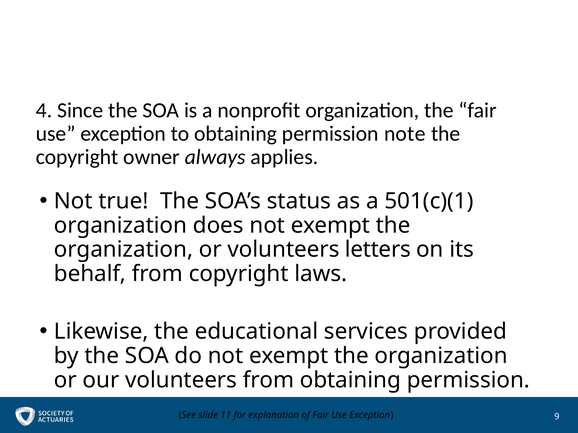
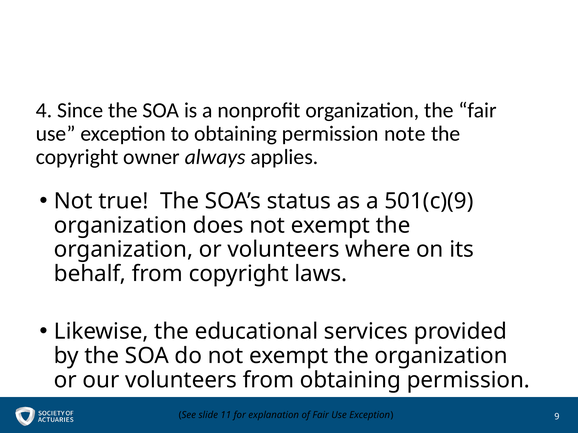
501(c)(1: 501(c)(1 -> 501(c)(9 (429, 201)
letters: letters -> where (378, 250)
